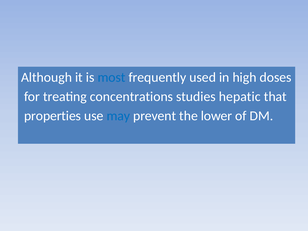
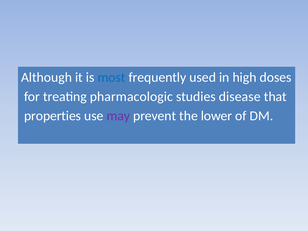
concentrations: concentrations -> pharmacologic (131, 97)
hepatic: hepatic -> disease (240, 97)
may colour: blue -> purple (118, 116)
